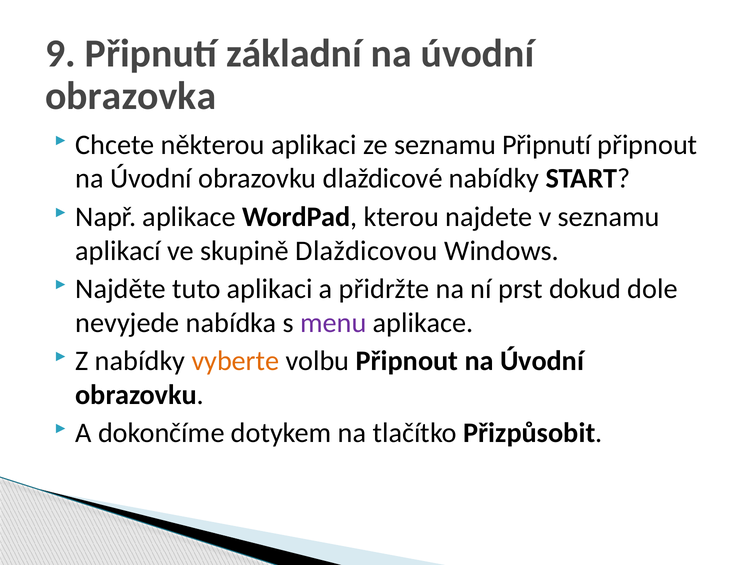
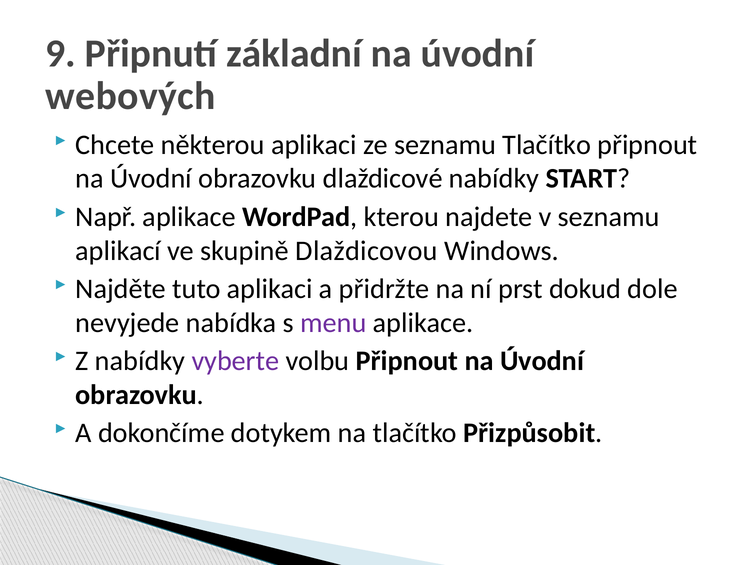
obrazovka: obrazovka -> webových (130, 96)
seznamu Připnutí: Připnutí -> Tlačítko (547, 145)
vyberte colour: orange -> purple (235, 361)
